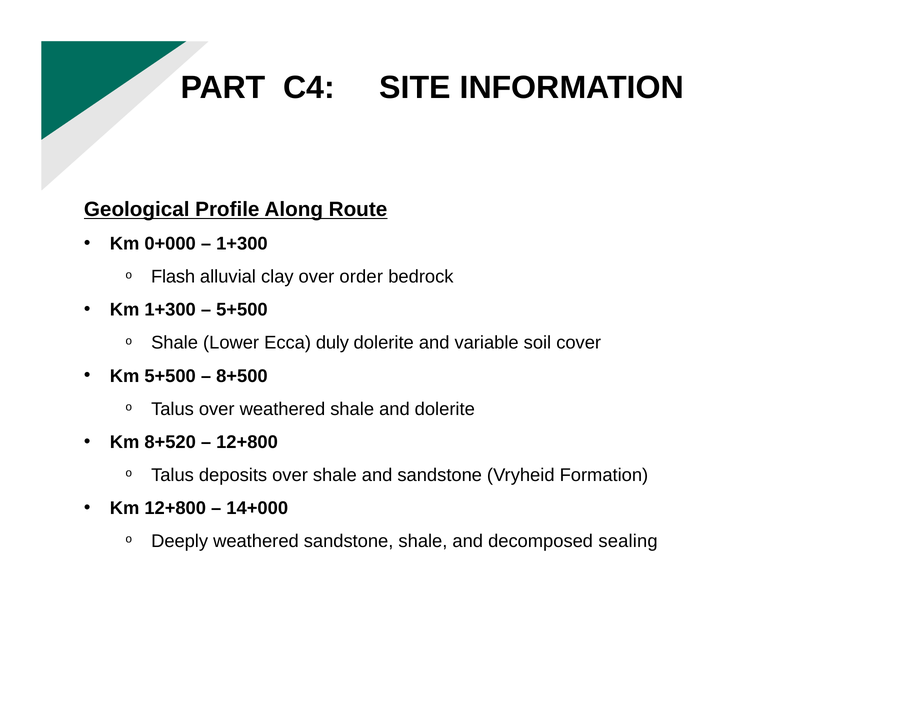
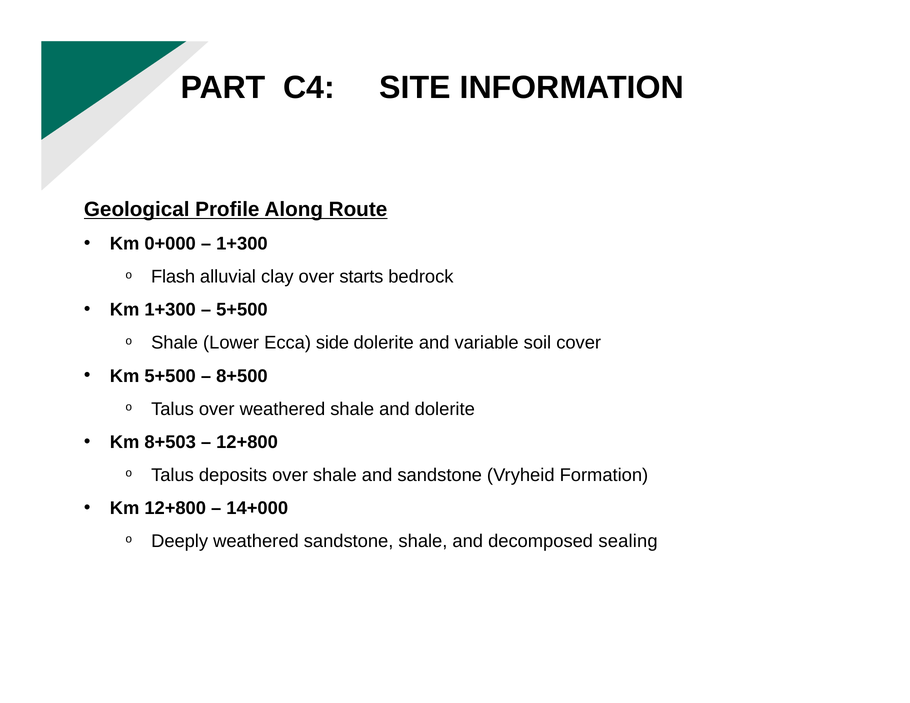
order: order -> starts (361, 277)
duly: duly -> side (332, 343)
8+520: 8+520 -> 8+503 (170, 442)
